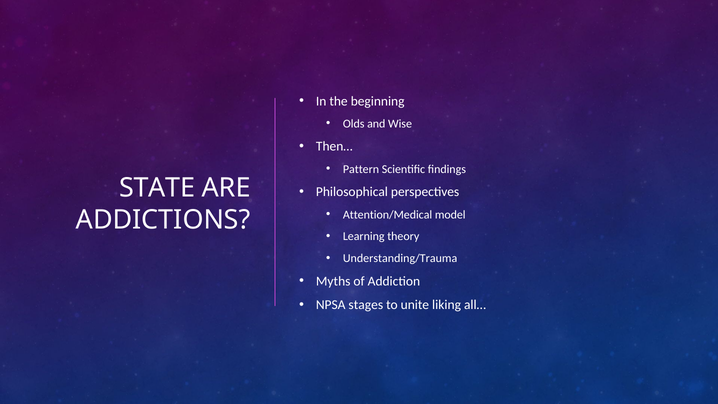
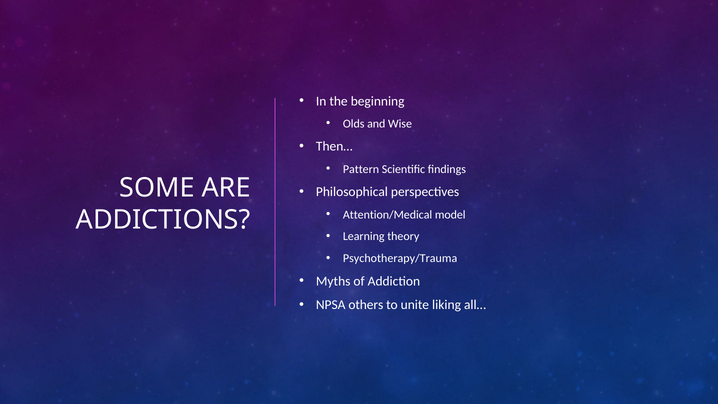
STATE: STATE -> SOME (157, 188)
Understanding/Trauma: Understanding/Trauma -> Psychotherapy/Trauma (400, 258)
stages: stages -> others (366, 305)
